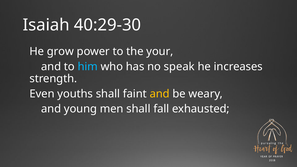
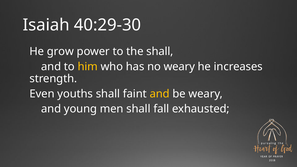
the your: your -> shall (160, 52)
him colour: light blue -> yellow (88, 67)
no speak: speak -> weary (179, 67)
